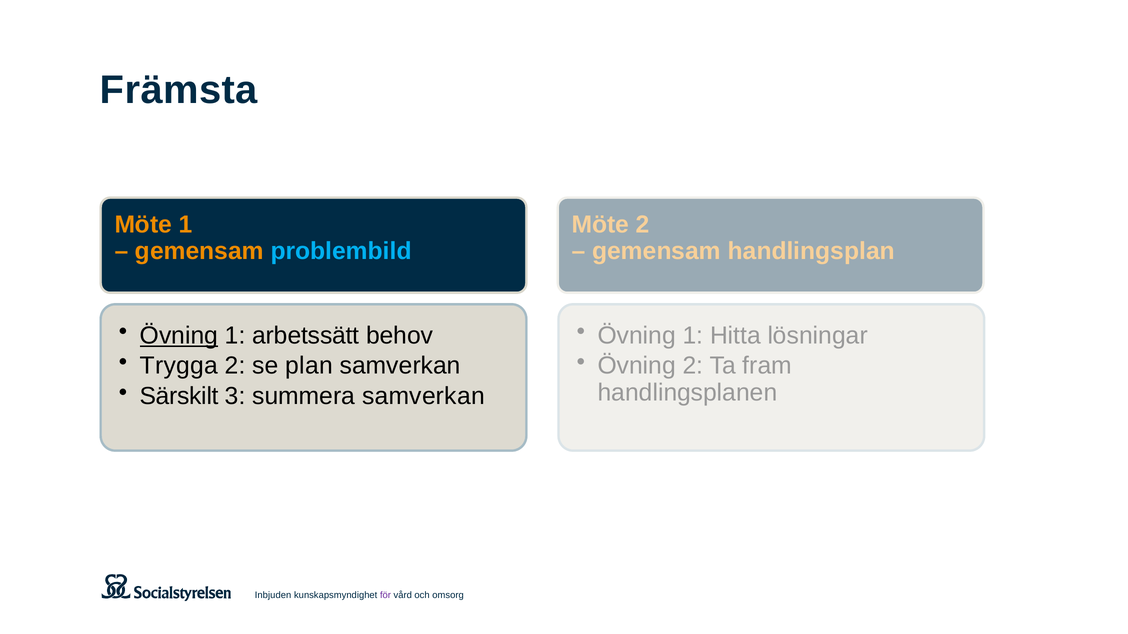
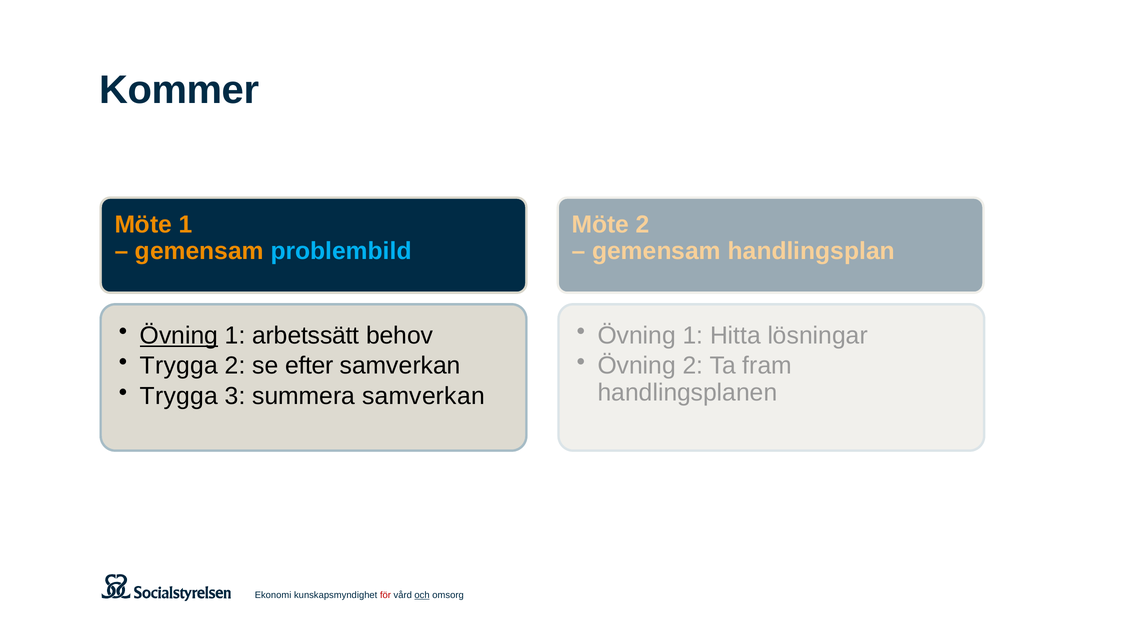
Främsta: Främsta -> Kommer (179, 90)
plan: plan -> efter (309, 366)
Särskilt: Särskilt -> Trygga (179, 396)
Inbjuden: Inbjuden -> Ekonomi (273, 595)
för colour: purple -> red (385, 595)
och underline: none -> present (422, 595)
